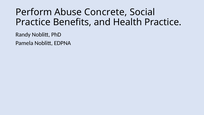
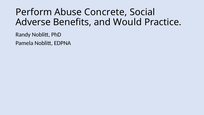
Practice: Practice -> Adverse (33, 22)
Health: Health -> Would (127, 22)
